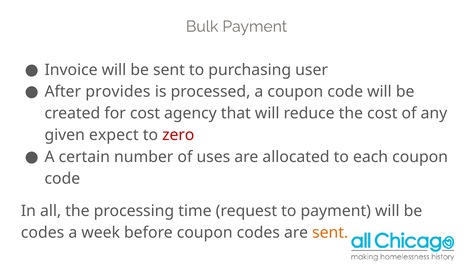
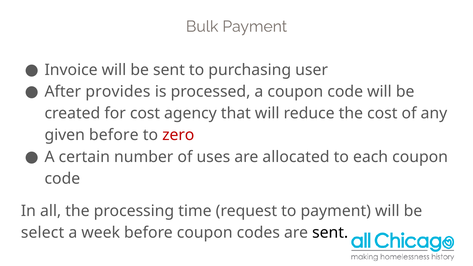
given expect: expect -> before (114, 135)
codes: codes -> select (43, 233)
sent colour: orange -> black (330, 233)
